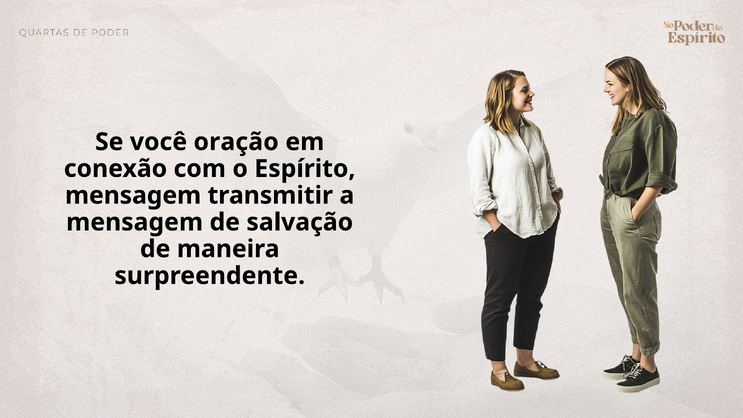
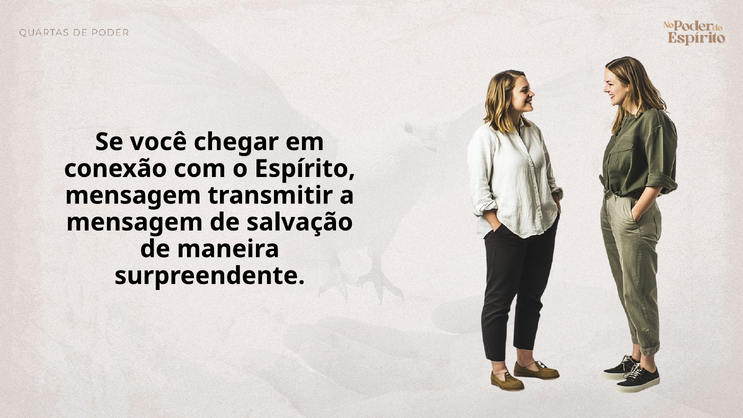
oração: oração -> chegar (236, 142)
